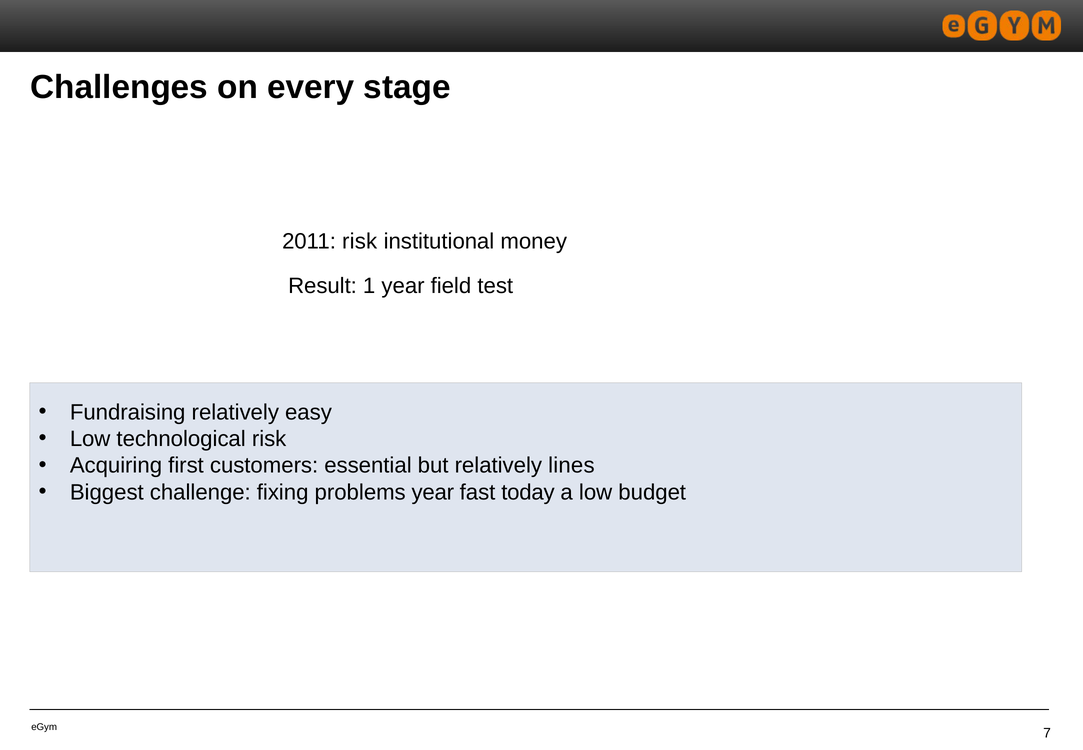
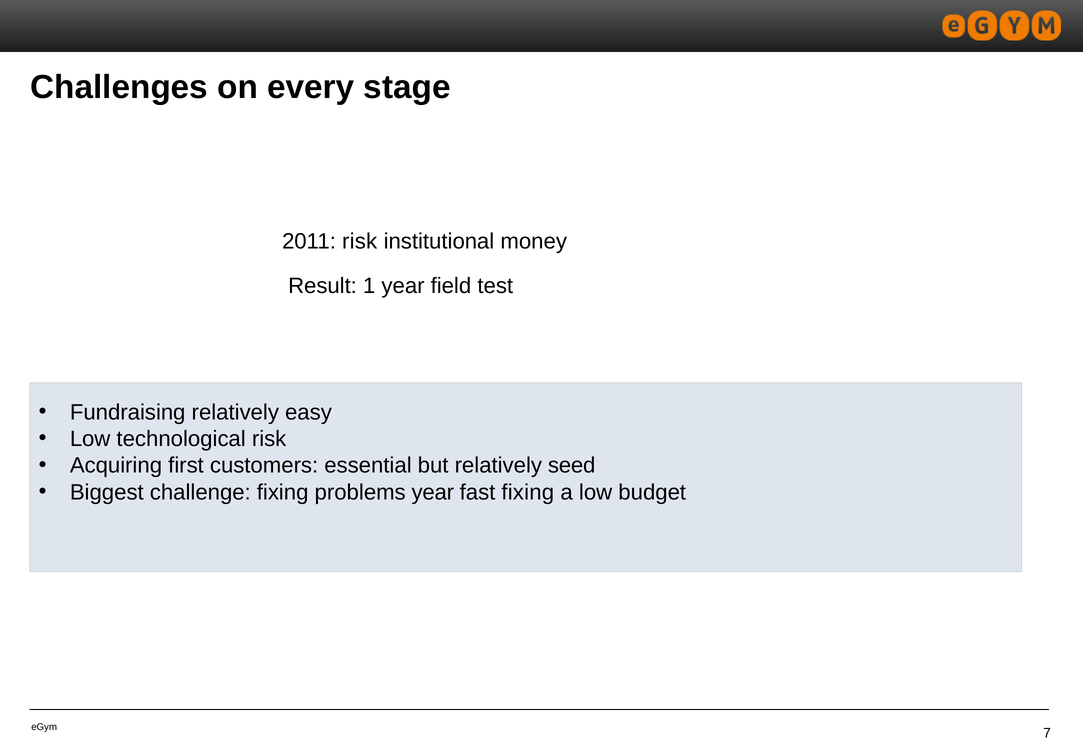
lines: lines -> seed (572, 465)
fast today: today -> fixing (528, 492)
